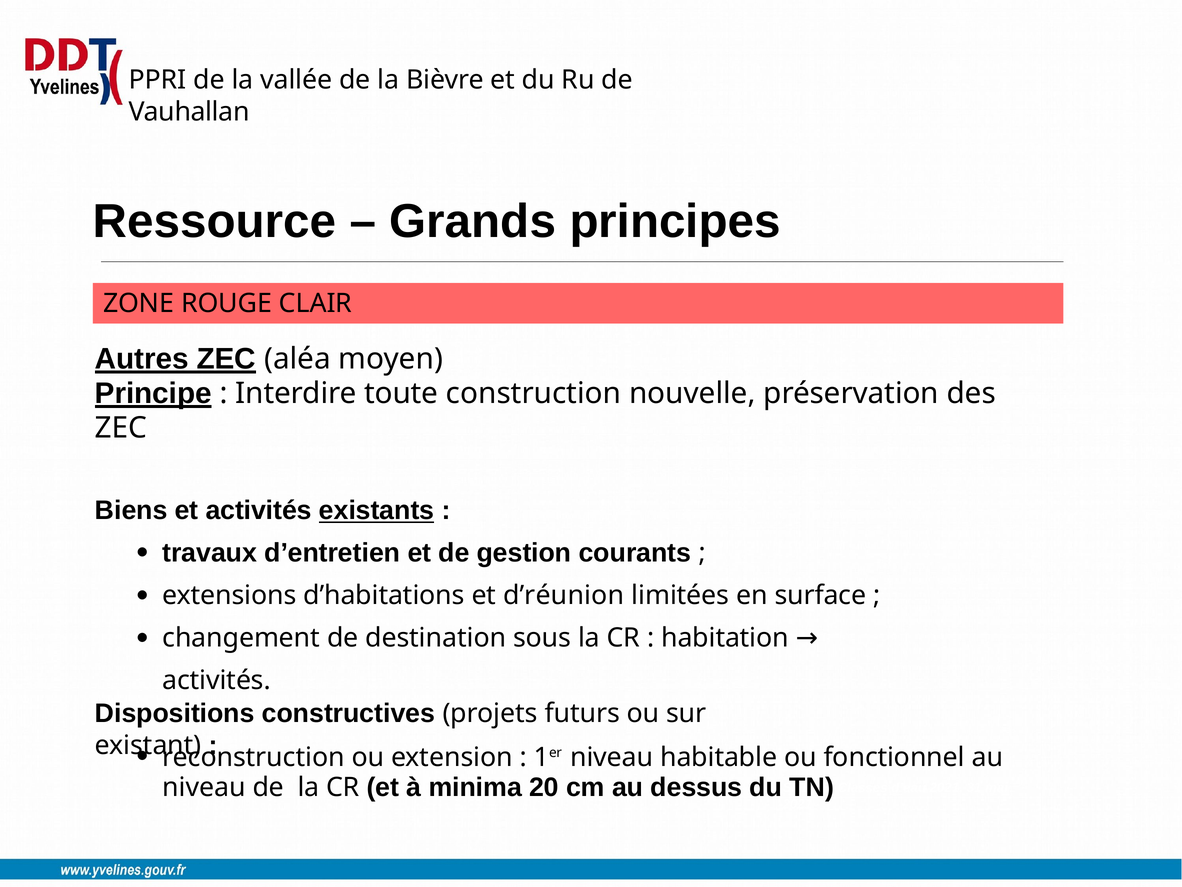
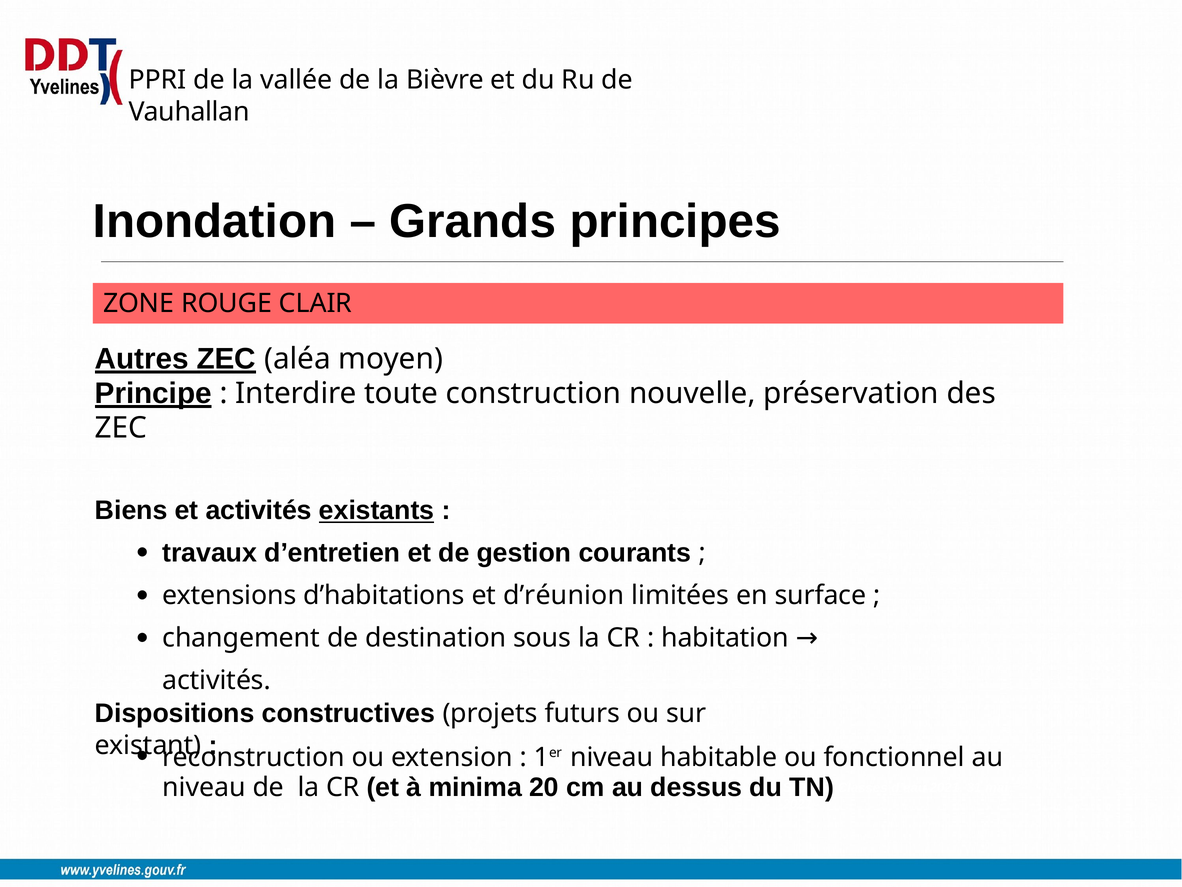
Ressource: Ressource -> Inondation (215, 222)
